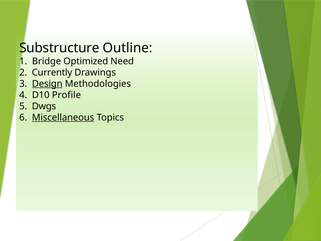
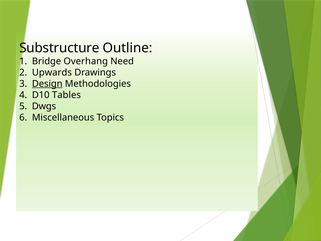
Optimized: Optimized -> Overhang (86, 61)
Currently: Currently -> Upwards (52, 72)
Profile: Profile -> Tables (66, 95)
Miscellaneous underline: present -> none (63, 117)
